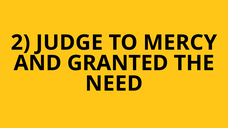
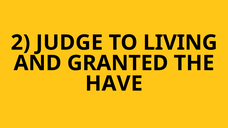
MERCY: MERCY -> LIVING (180, 43)
NEED: NEED -> HAVE (114, 84)
